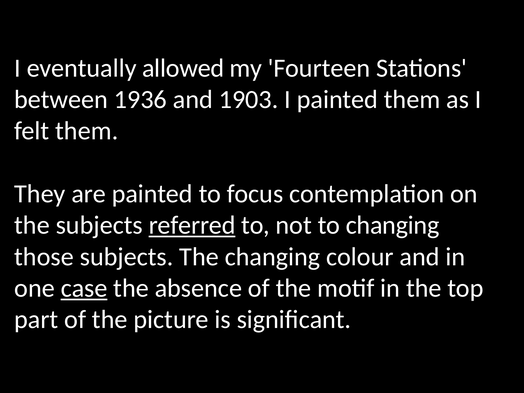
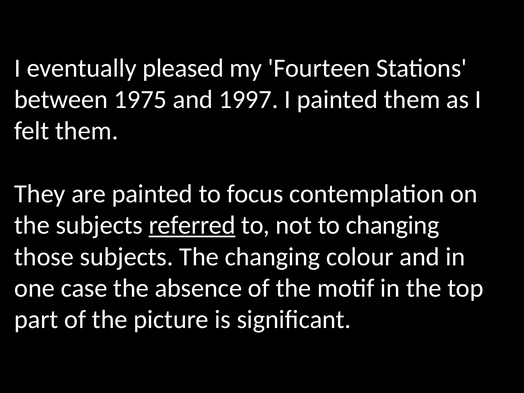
allowed: allowed -> pleased (183, 68)
1936: 1936 -> 1975 (140, 99)
1903: 1903 -> 1997 (249, 99)
case underline: present -> none (84, 288)
